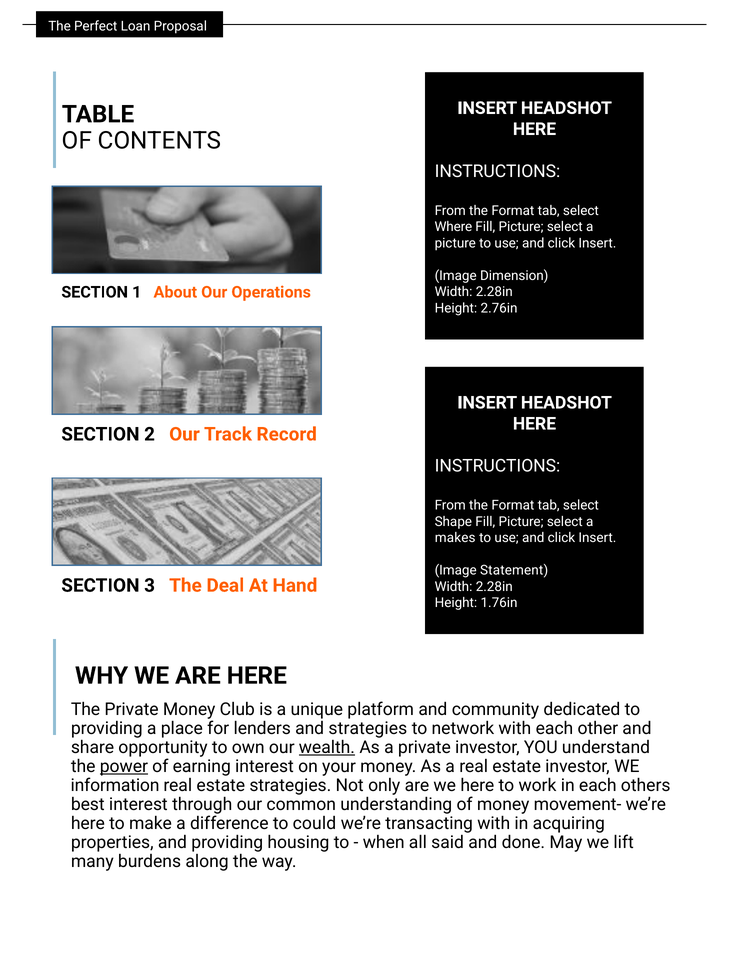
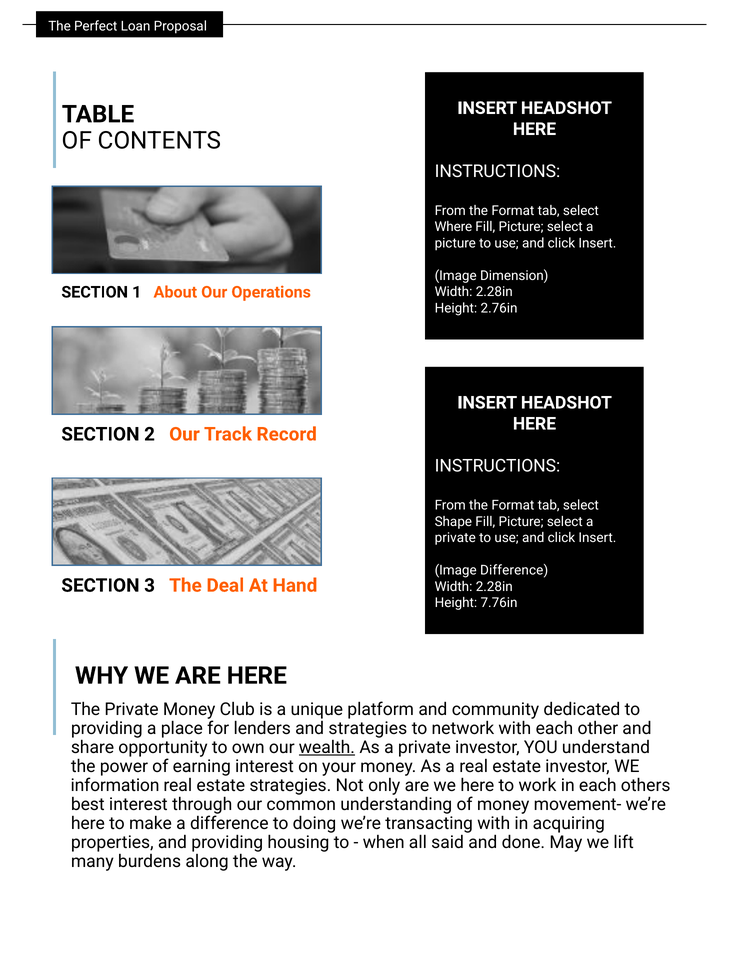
makes: makes -> private (455, 538)
Image Statement: Statement -> Difference (514, 570)
1.76in: 1.76in -> 7.76in (499, 603)
power underline: present -> none (124, 767)
could: could -> doing (315, 824)
